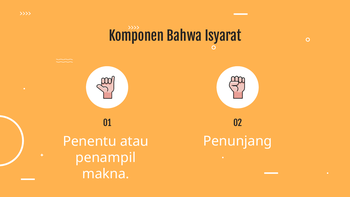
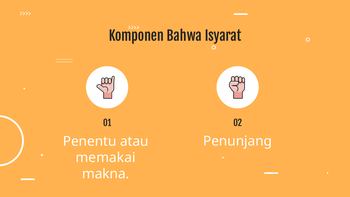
penampil: penampil -> memakai (106, 158)
